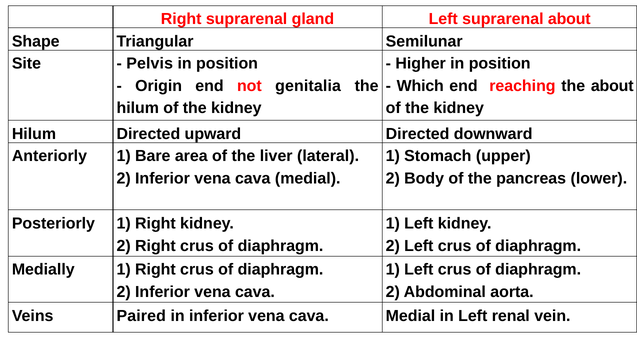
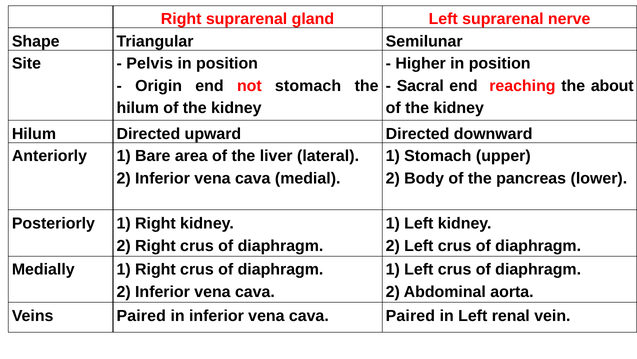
suprarenal about: about -> nerve (569, 19)
not genitalia: genitalia -> stomach (308, 86)
Which: Which -> Sacral (420, 86)
cava Medial: Medial -> Paired (410, 315)
